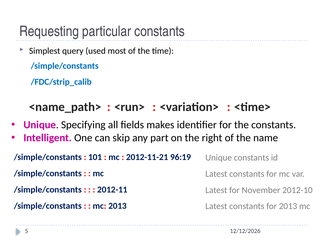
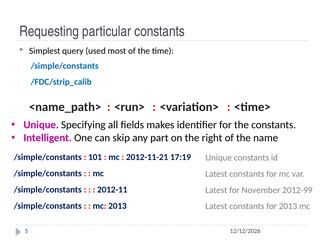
96:19: 96:19 -> 17:19 (181, 157)
2012-10: 2012-10 -> 2012-99 (297, 190)
